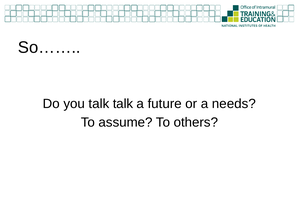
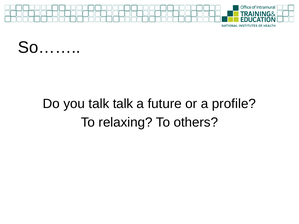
needs: needs -> profile (234, 104)
assume: assume -> relaxing (126, 122)
